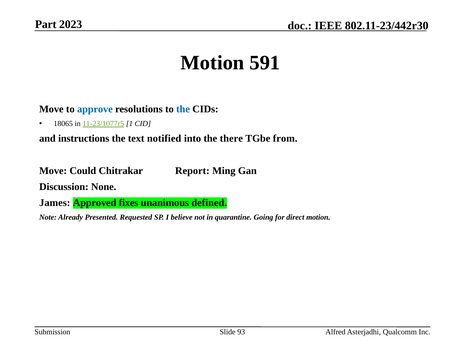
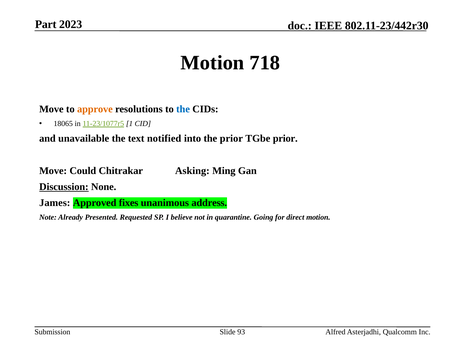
591: 591 -> 718 (265, 63)
approve colour: blue -> orange (95, 109)
instructions: instructions -> unavailable (84, 138)
the there: there -> prior (231, 138)
TGbe from: from -> prior (285, 138)
Report: Report -> Asking (192, 171)
Discussion underline: none -> present (64, 187)
defined: defined -> address (209, 203)
